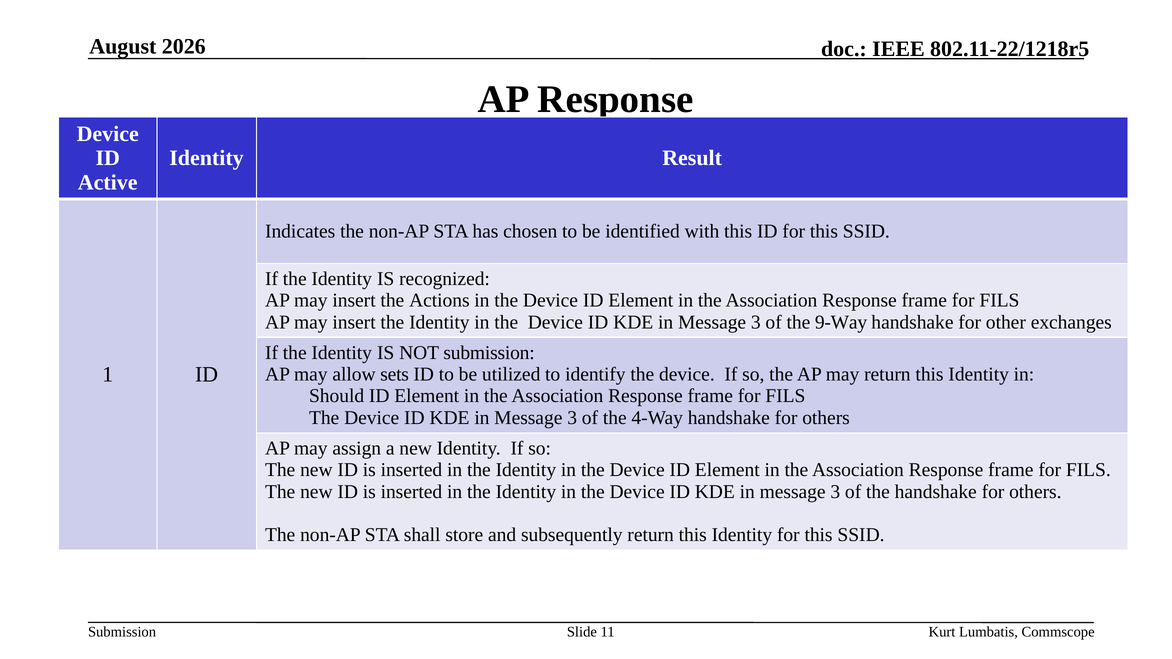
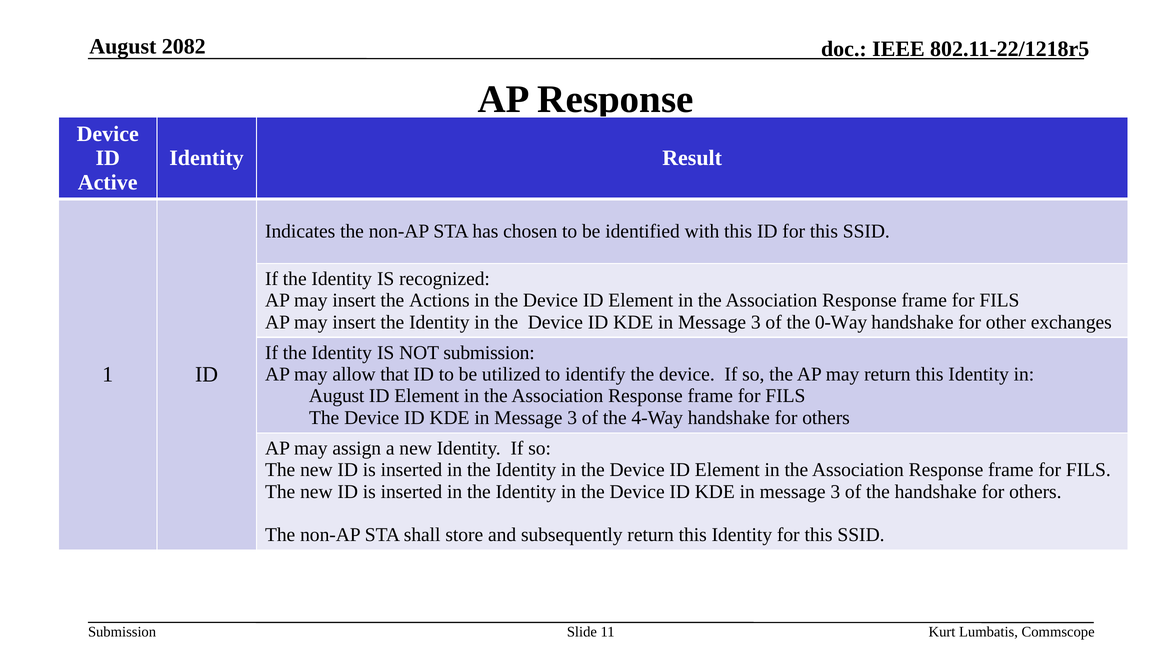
2026: 2026 -> 2082 (184, 47)
9-Way: 9-Way -> 0-Way (841, 322)
sets: sets -> that (395, 374)
Should: Should -> August (337, 396)
